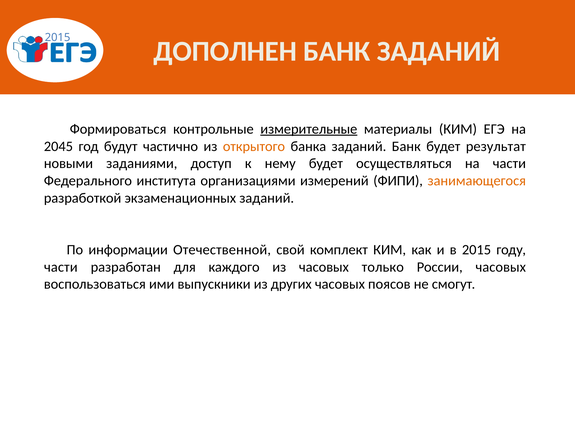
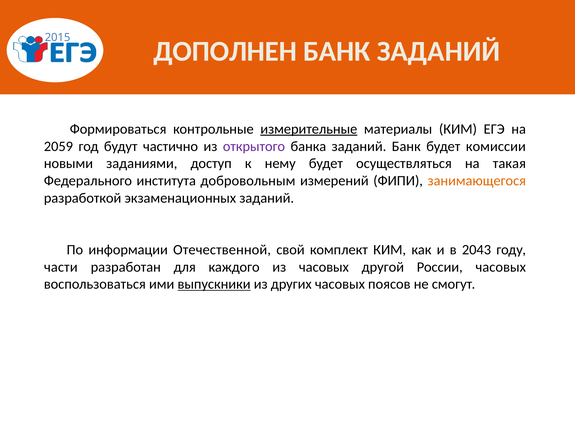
2045: 2045 -> 2059 (58, 146)
открытого colour: orange -> purple (254, 146)
результат: результат -> комиссии (496, 146)
на части: части -> такая (509, 164)
организациями: организациями -> добровольным (248, 181)
в 2015: 2015 -> 2043 (476, 250)
только: только -> другой (383, 267)
выпускники underline: none -> present (214, 284)
